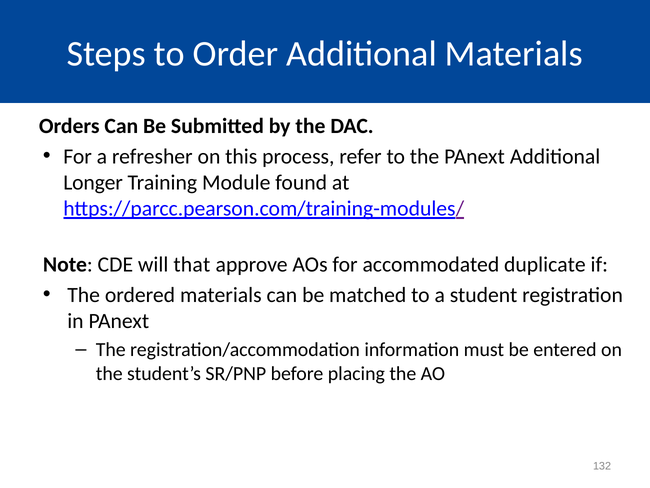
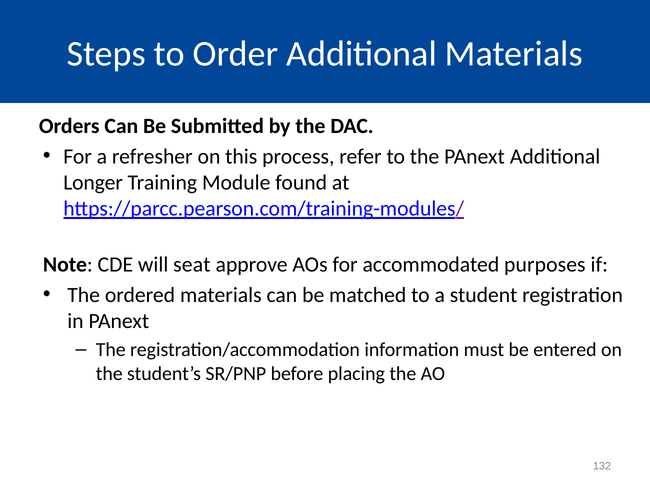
that: that -> seat (192, 264)
duplicate: duplicate -> purposes (545, 264)
